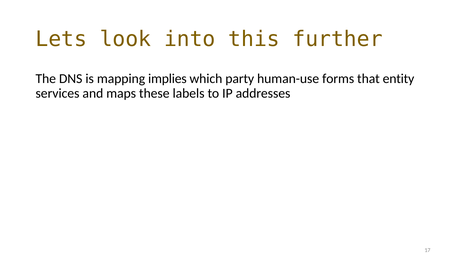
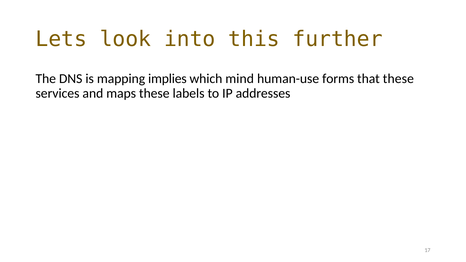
party: party -> mind (240, 79)
that entity: entity -> these (398, 79)
